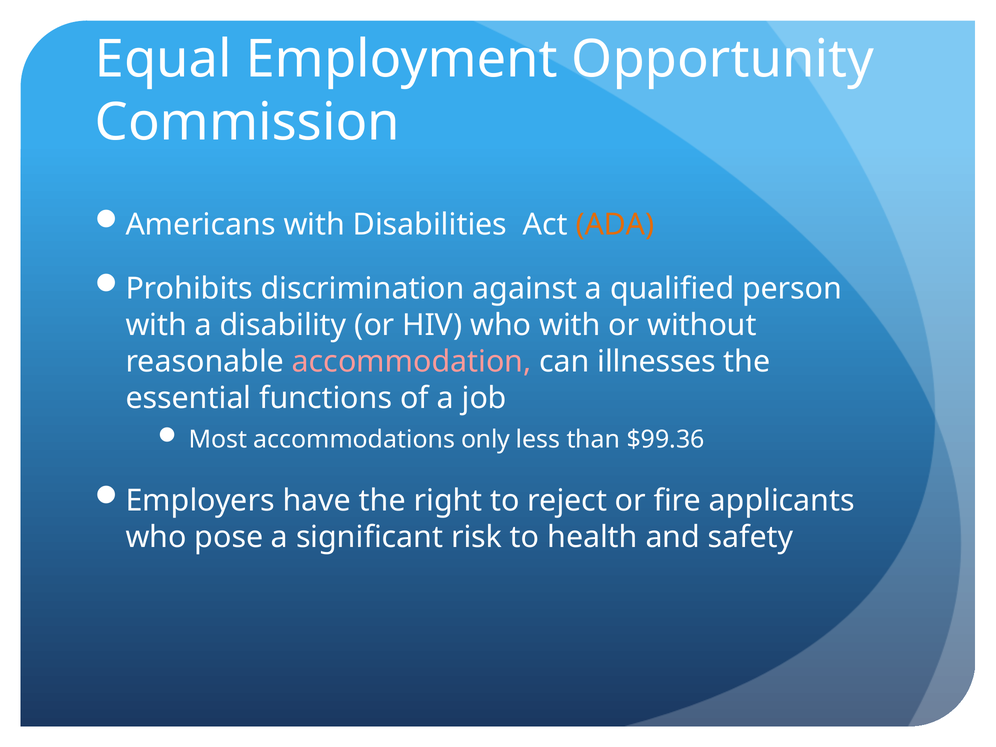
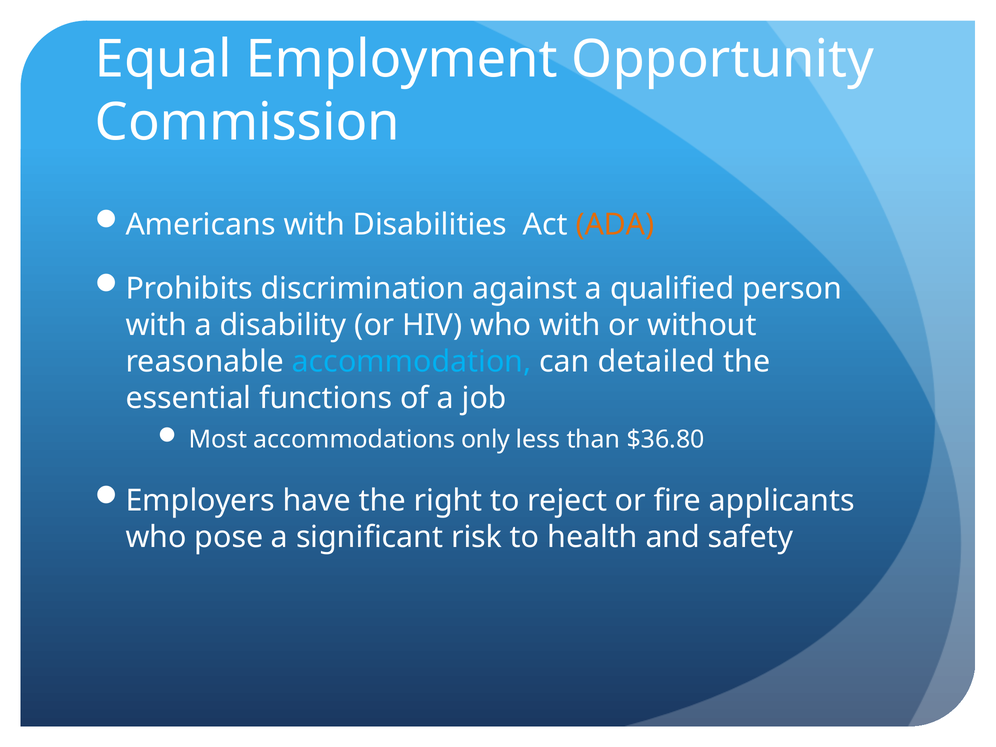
accommodation colour: pink -> light blue (412, 362)
illnesses: illnesses -> detailed (656, 362)
$99.36: $99.36 -> $36.80 (666, 439)
